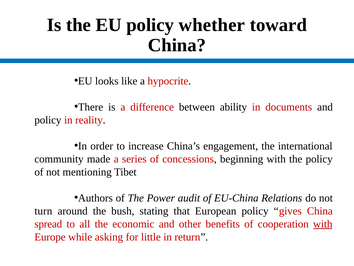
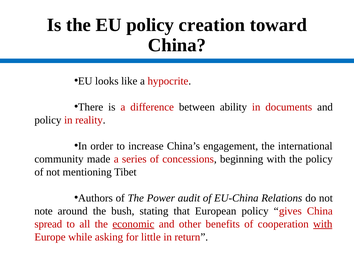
whether: whether -> creation (212, 25)
turn: turn -> note (43, 211)
economic underline: none -> present (133, 224)
